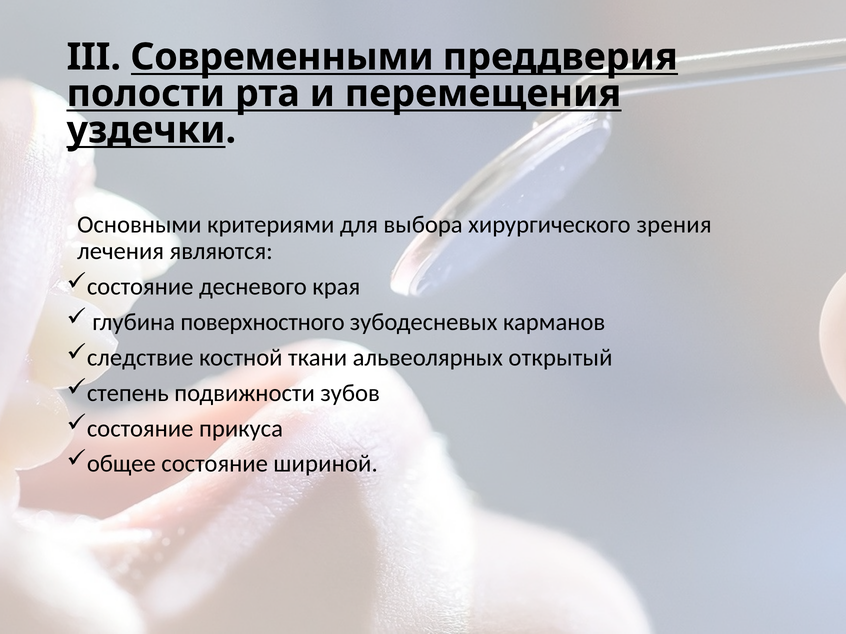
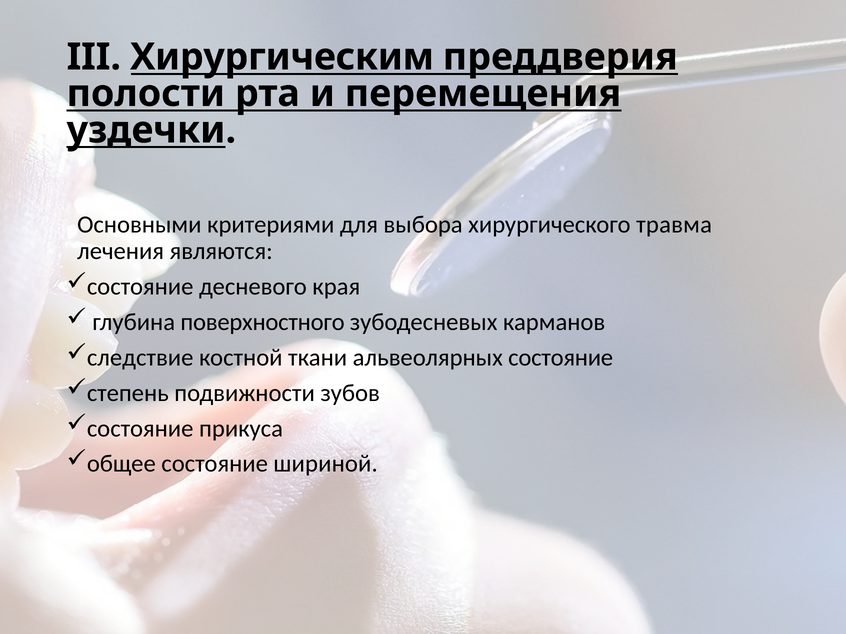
Современными: Современными -> Хирургическим (282, 57)
зрения: зрения -> травма (674, 225)
альвеолярных открытый: открытый -> состояние (561, 358)
